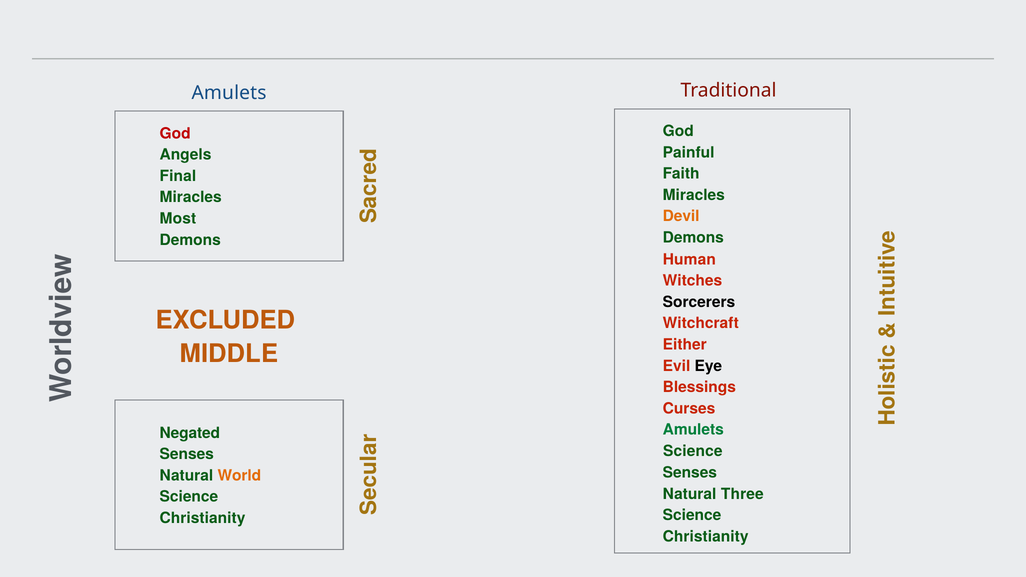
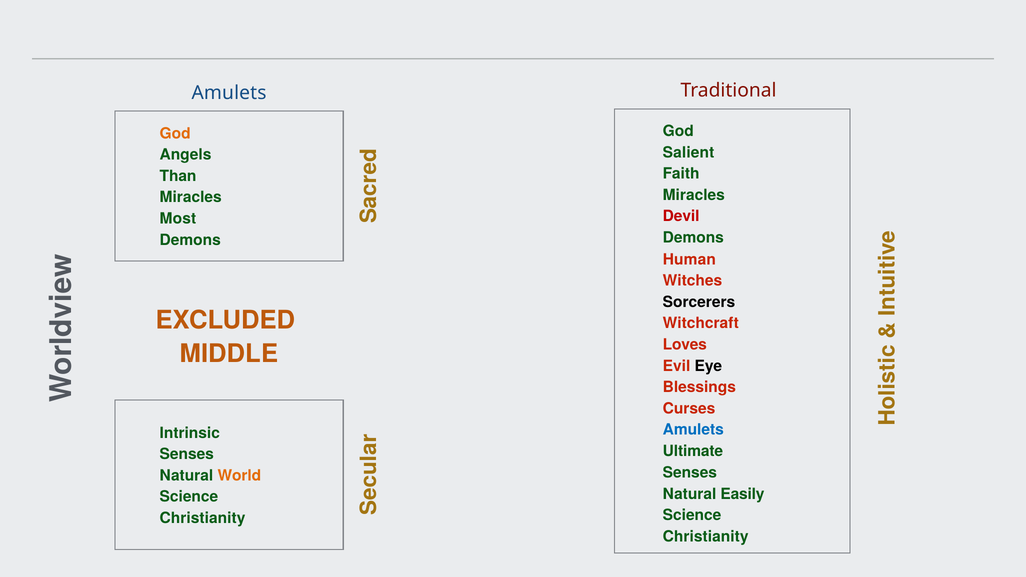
God colour: red -> orange (175, 134)
Painful: Painful -> Salient (689, 153)
Final: Final -> Than (178, 176)
Devil colour: orange -> red (681, 216)
Either: Either -> Loves (685, 345)
Amulets colour: green -> blue (693, 430)
Negated: Negated -> Intrinsic (190, 433)
Science: Science -> Ultimate (693, 451)
Three: Three -> Easily (742, 494)
